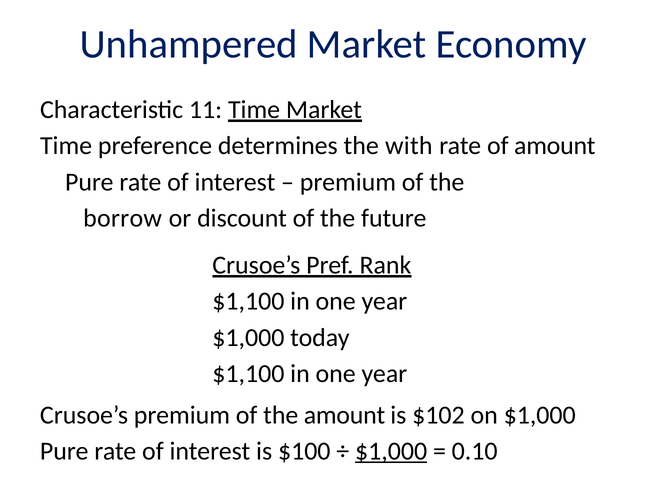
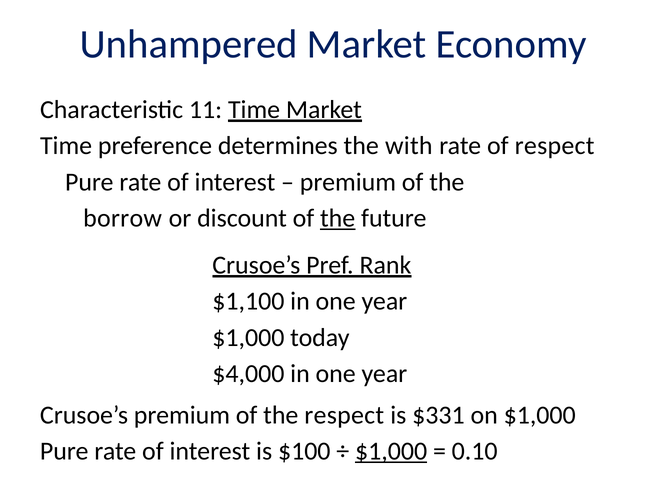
of amount: amount -> respect (555, 146)
the underline: none -> present (338, 218)
$1,100: $1,100 -> $4,000 (248, 374)
the amount: amount -> respect (344, 415)
$102: $102 -> $331 (438, 415)
